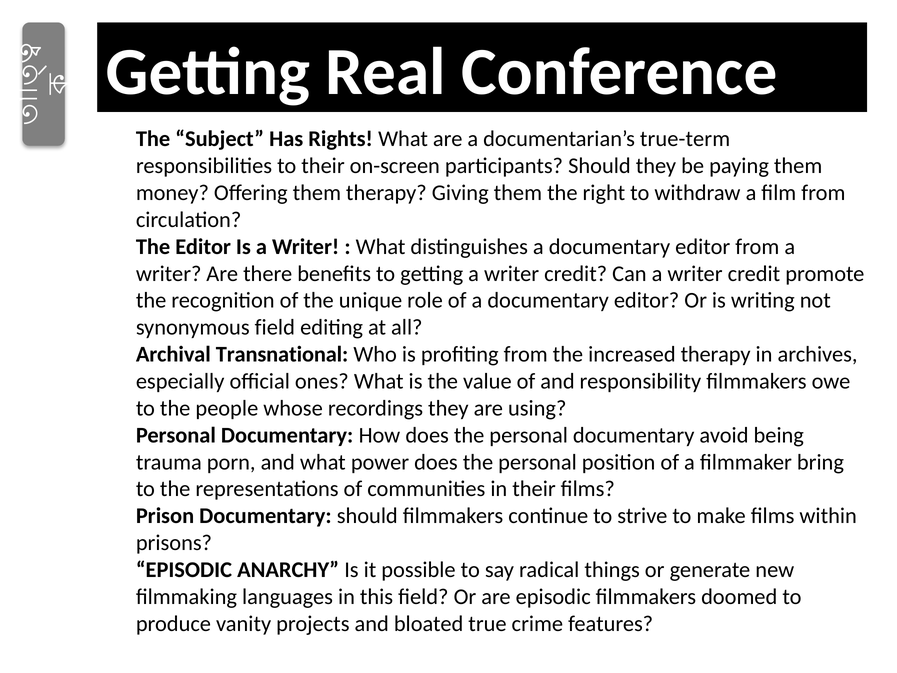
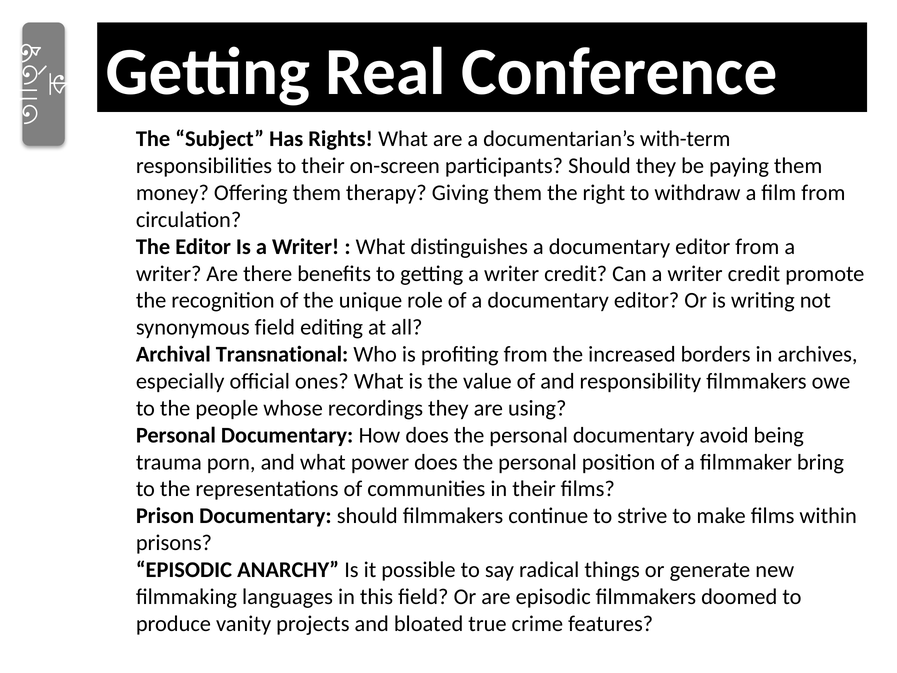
true-term: true-term -> with-term (685, 139)
increased therapy: therapy -> borders (716, 354)
